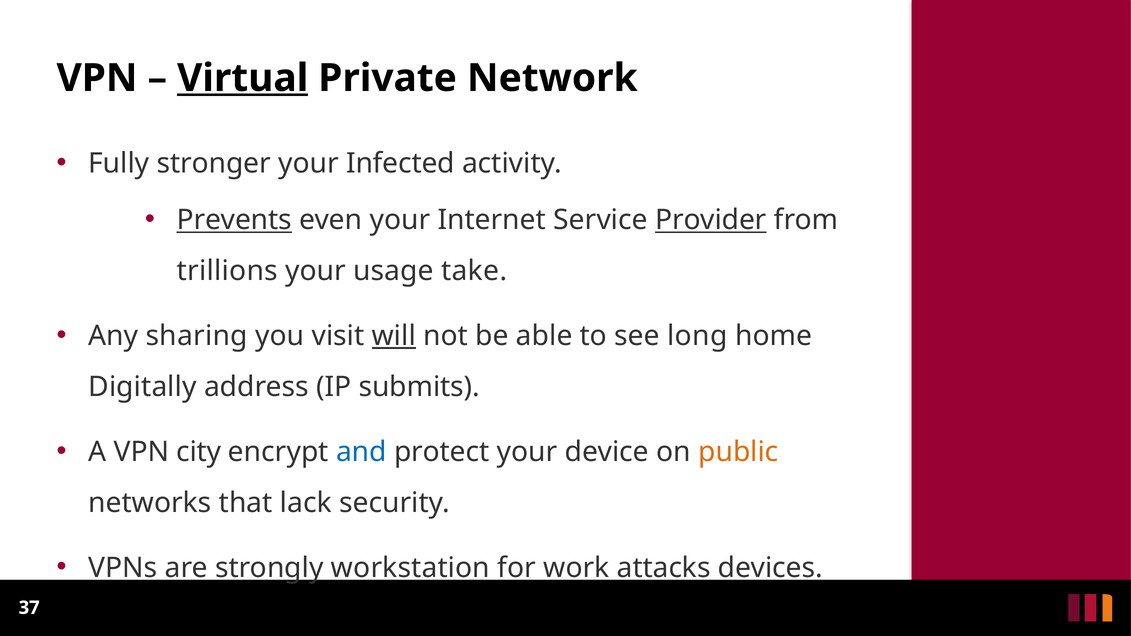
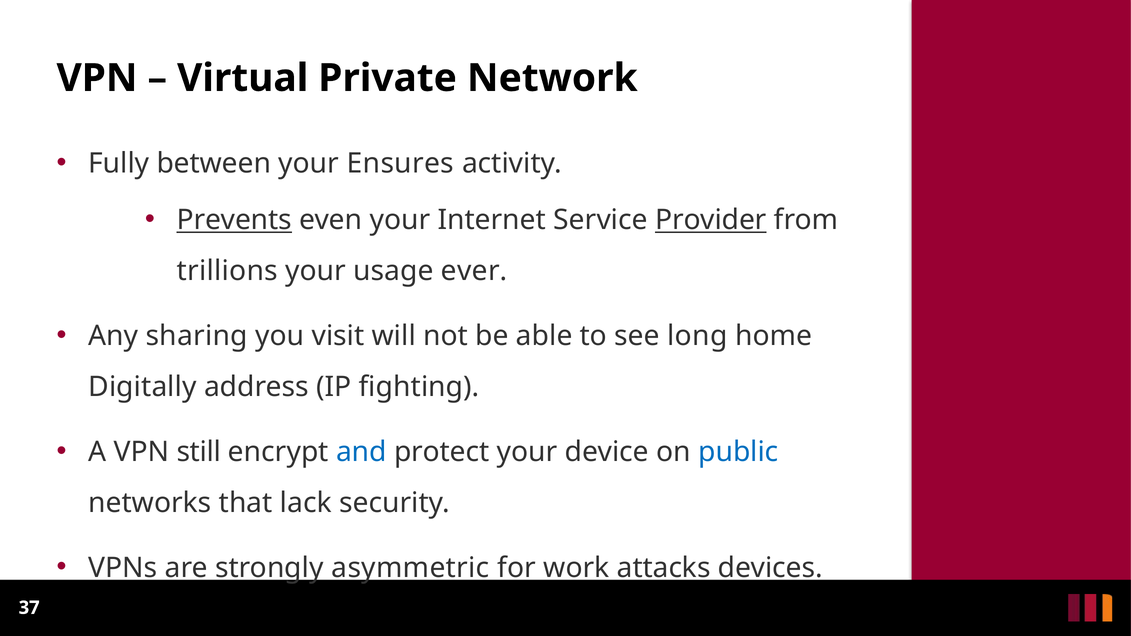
Virtual underline: present -> none (243, 78)
stronger: stronger -> between (214, 164)
Infected: Infected -> Ensures (400, 164)
take: take -> ever (474, 271)
will underline: present -> none (394, 336)
submits: submits -> fighting (419, 387)
city: city -> still (199, 452)
public colour: orange -> blue (738, 452)
workstation: workstation -> asymmetric (410, 568)
